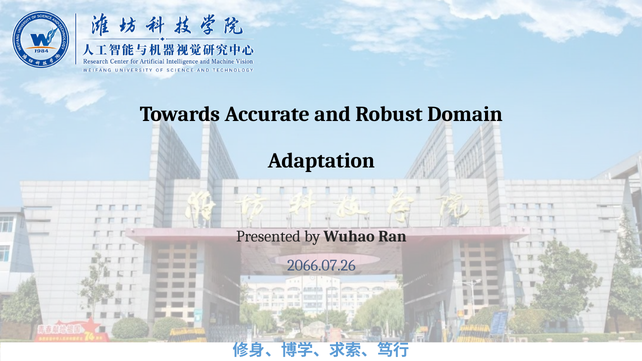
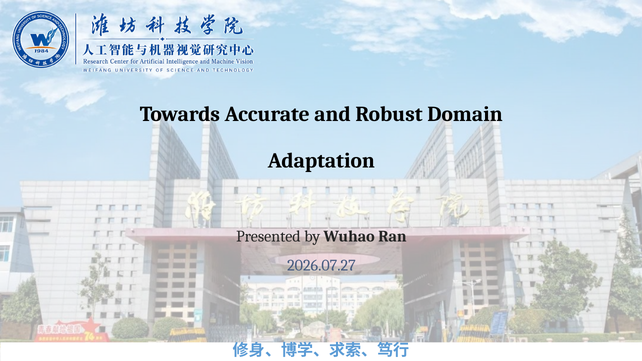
2066.07.26: 2066.07.26 -> 2026.07.27 (321, 265)
